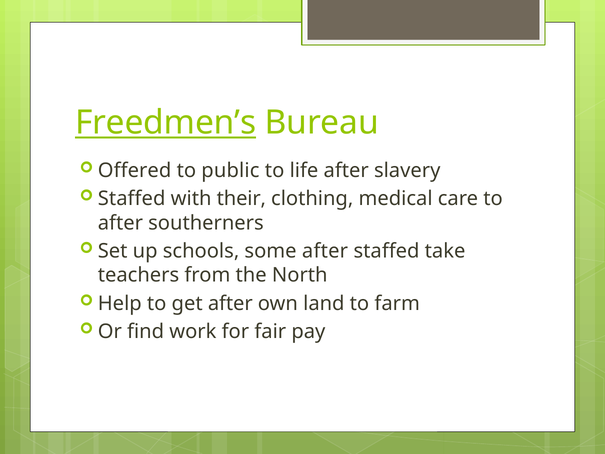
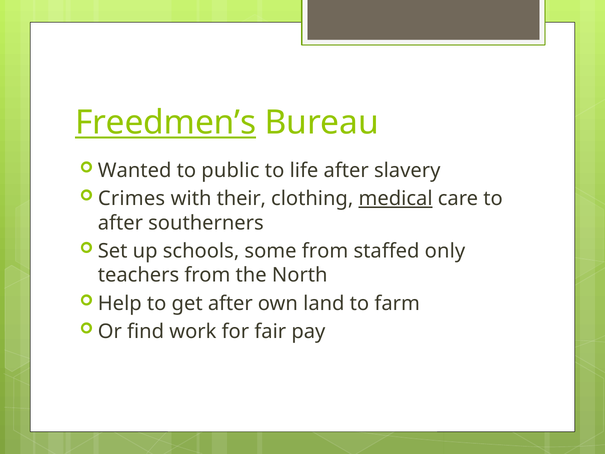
Offered: Offered -> Wanted (135, 170)
Staffed: Staffed -> Crimes (132, 199)
medical underline: none -> present (396, 199)
some after: after -> from (325, 251)
take: take -> only (445, 251)
